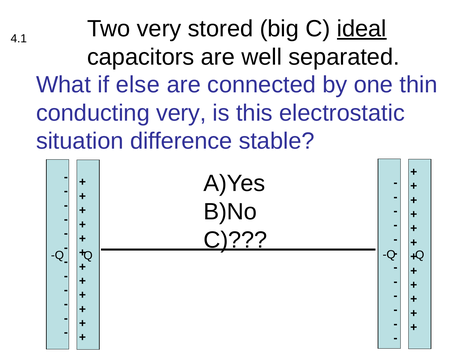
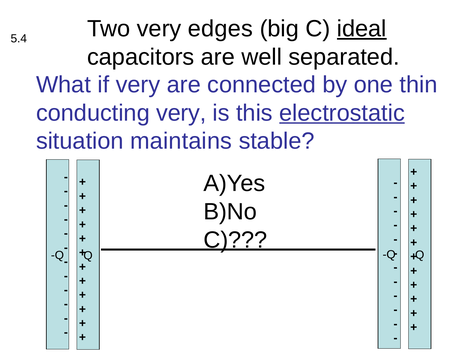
stored: stored -> edges (220, 29)
4.1: 4.1 -> 5.4 (19, 38)
if else: else -> very (138, 85)
electrostatic underline: none -> present (342, 113)
difference: difference -> maintains (181, 141)
